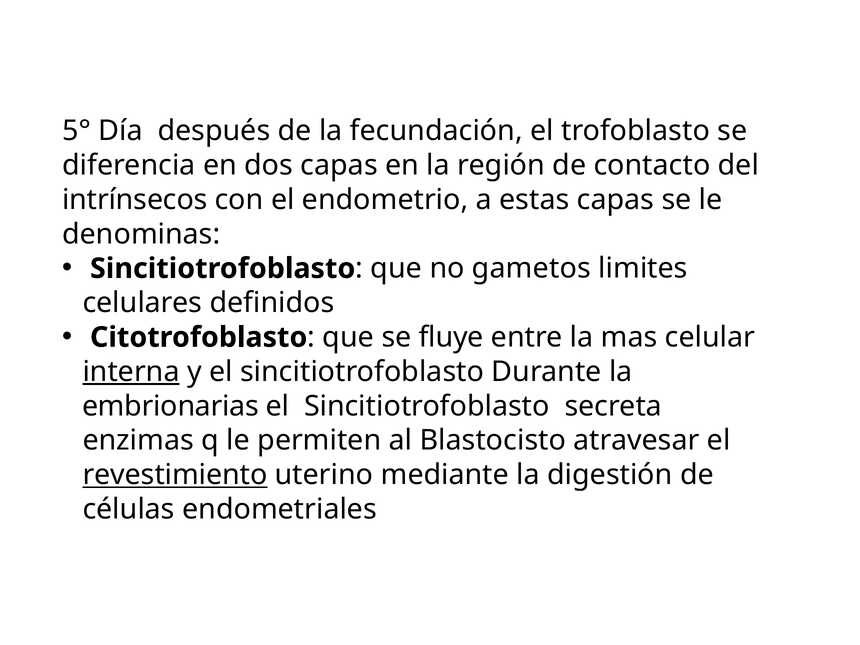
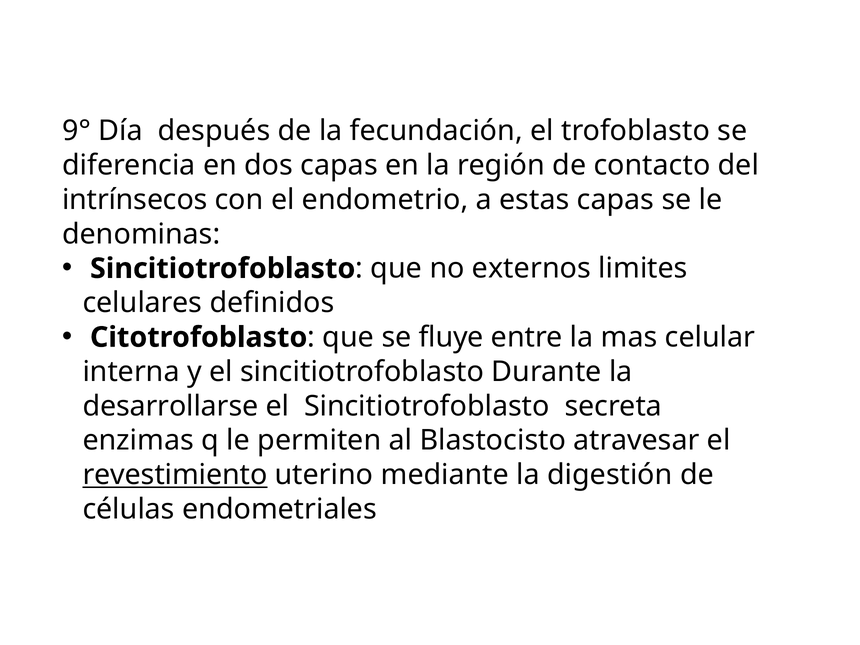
5°: 5° -> 9° (77, 131)
gametos: gametos -> externos (531, 269)
interna underline: present -> none (131, 372)
embrionarias: embrionarias -> desarrollarse (170, 406)
